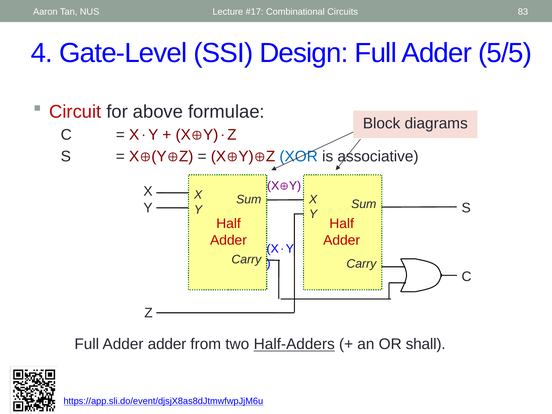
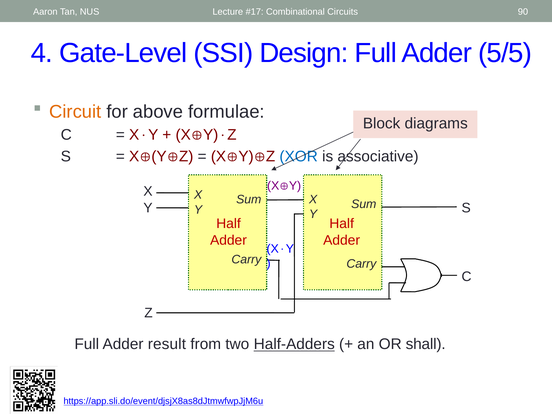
83: 83 -> 90 (523, 12)
Circuit colour: red -> orange (75, 112)
Adder adder: adder -> result (167, 344)
